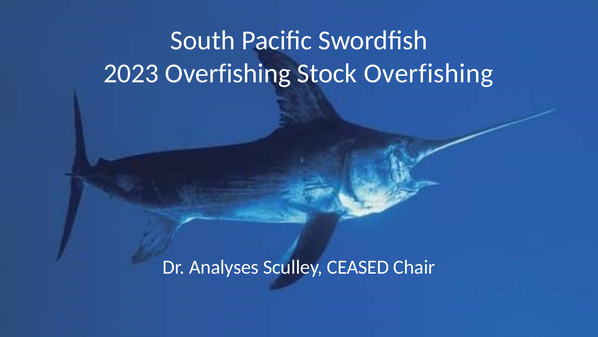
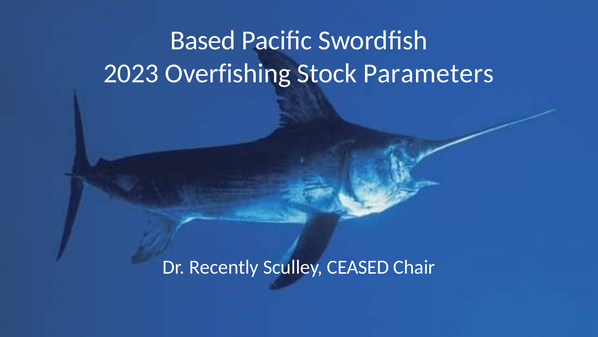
South: South -> Based (203, 41)
Stock Overfishing: Overfishing -> Parameters (429, 73)
Analyses: Analyses -> Recently (224, 267)
